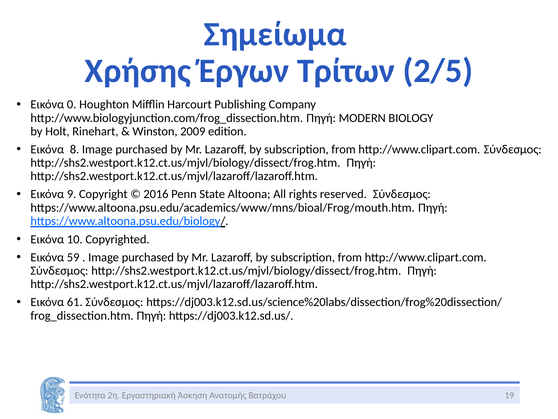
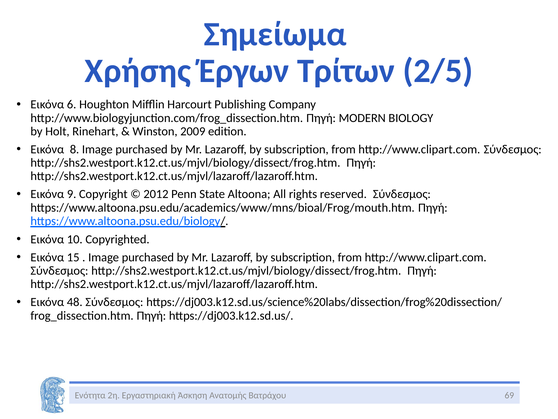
0: 0 -> 6 (72, 104)
2016: 2016 -> 2012 (156, 194)
59: 59 -> 15 (73, 257)
61: 61 -> 48 (75, 302)
19: 19 -> 69 (509, 395)
